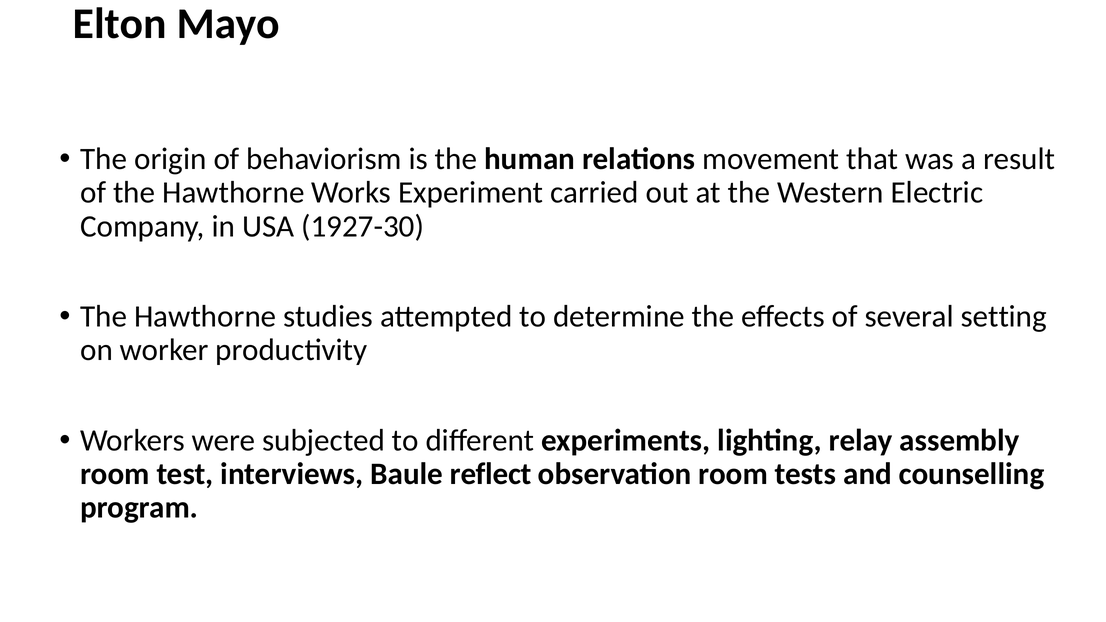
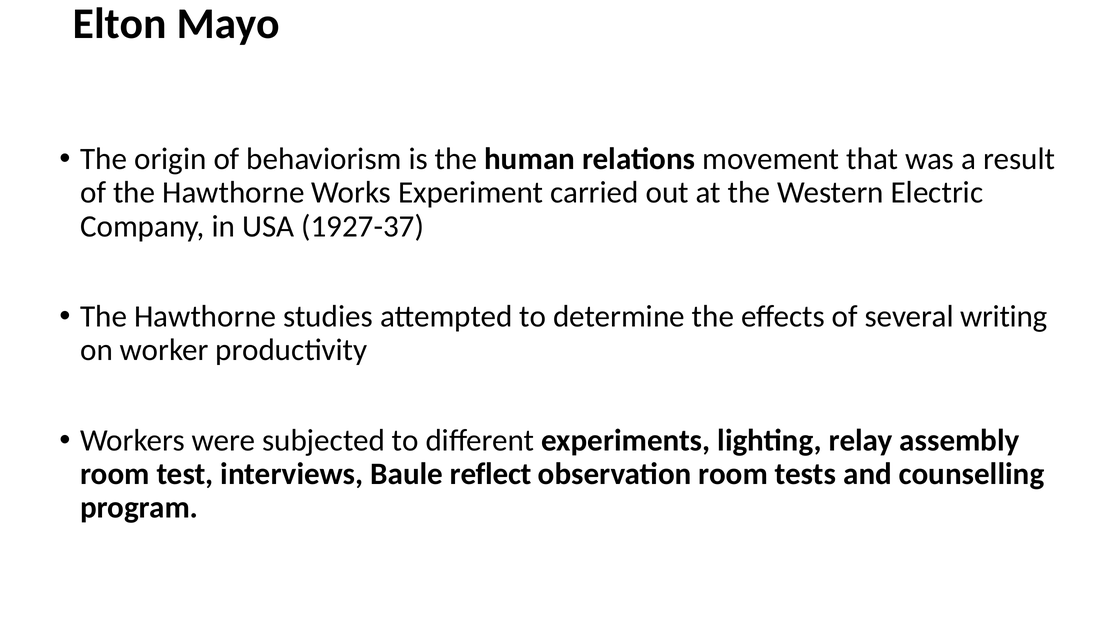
1927-30: 1927-30 -> 1927-37 (363, 226)
setting: setting -> writing (1004, 317)
